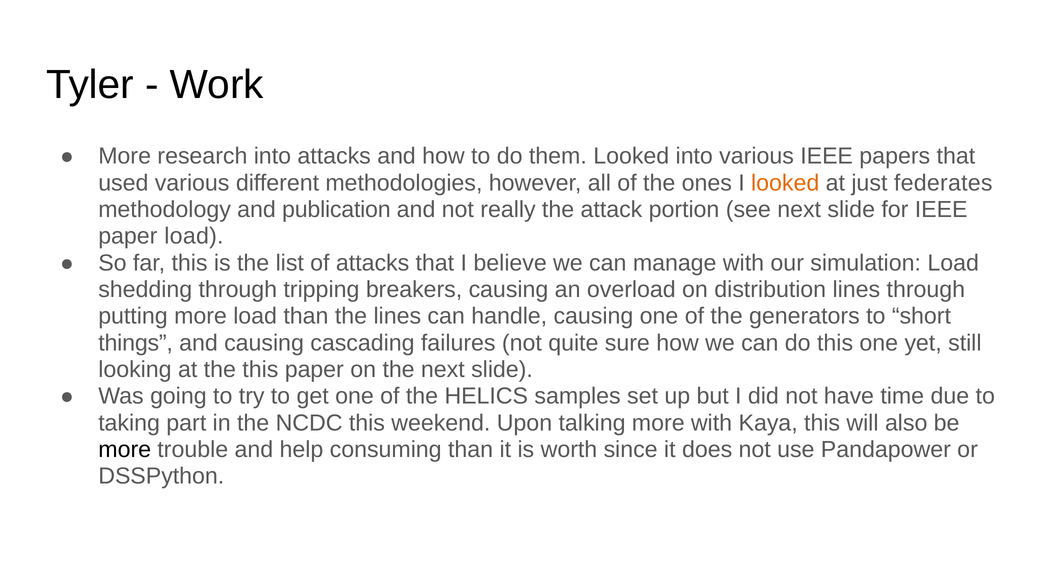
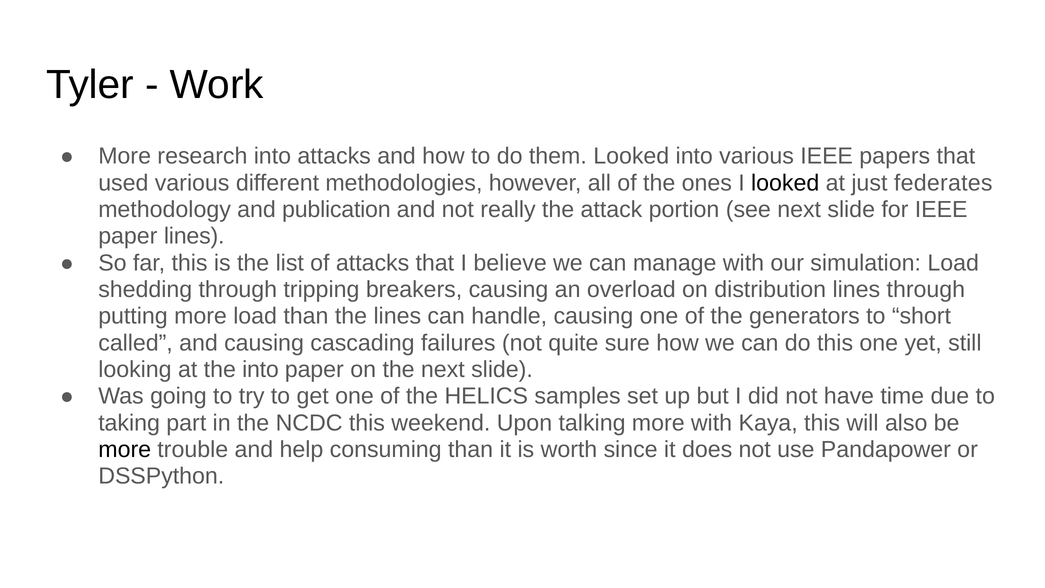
looked colour: orange -> black (785, 183)
paper load: load -> lines (194, 236)
things: things -> called (136, 343)
the this: this -> into (260, 370)
